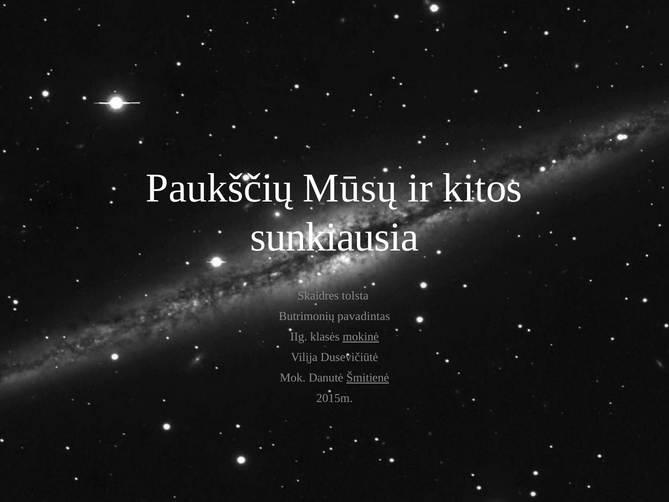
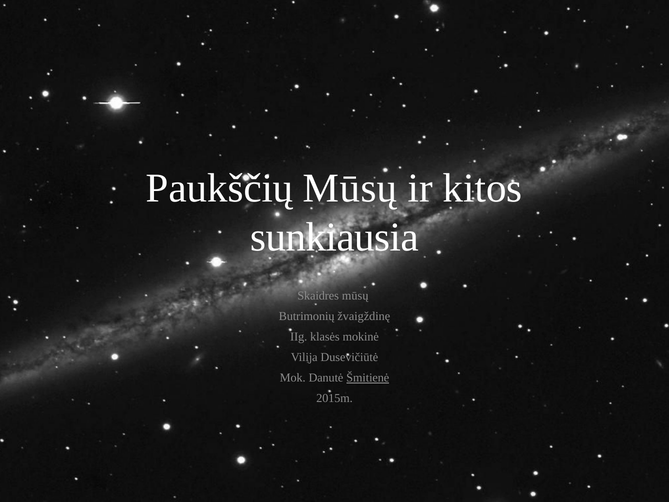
Skaidres tolsta: tolsta -> mūsų (355, 296)
pavadintas: pavadintas -> žvaigždinę (364, 316)
mokinė underline: present -> none (361, 337)
